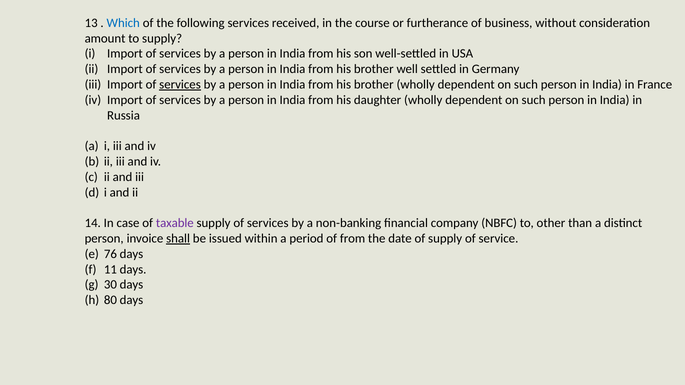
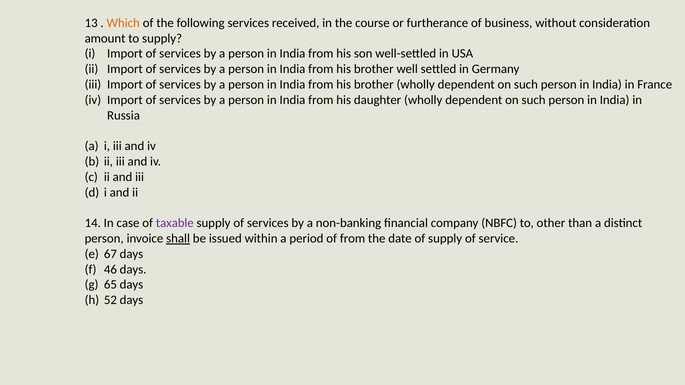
Which colour: blue -> orange (123, 23)
services underline: present -> none (180, 85)
76: 76 -> 67 (110, 254)
11: 11 -> 46 (110, 270)
30: 30 -> 65 (110, 285)
80: 80 -> 52 (110, 300)
